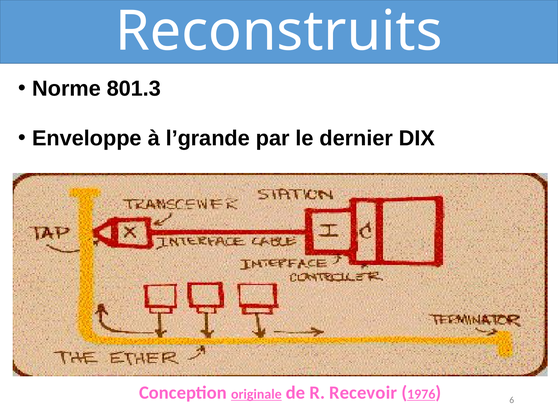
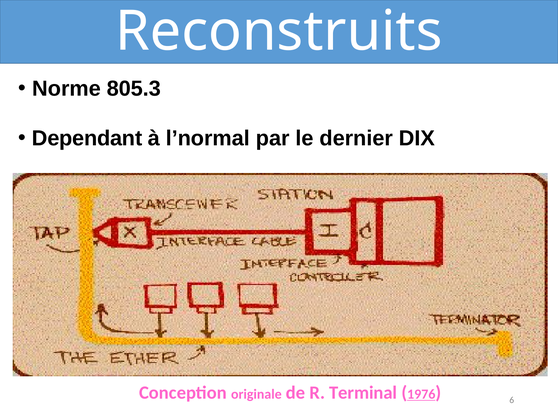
801.3: 801.3 -> 805.3 (134, 89)
Enveloppe: Enveloppe -> Dependant (87, 138)
l’grande: l’grande -> l’normal (208, 138)
originale underline: present -> none (256, 394)
Recevoir: Recevoir -> Terminal (363, 392)
